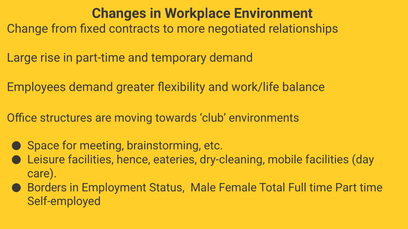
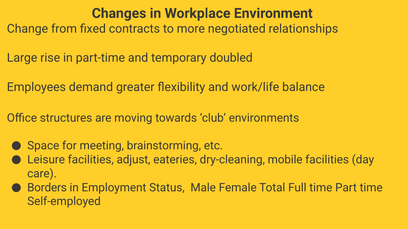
temporary demand: demand -> doubled (231, 58)
hence: hence -> adjust (134, 160)
